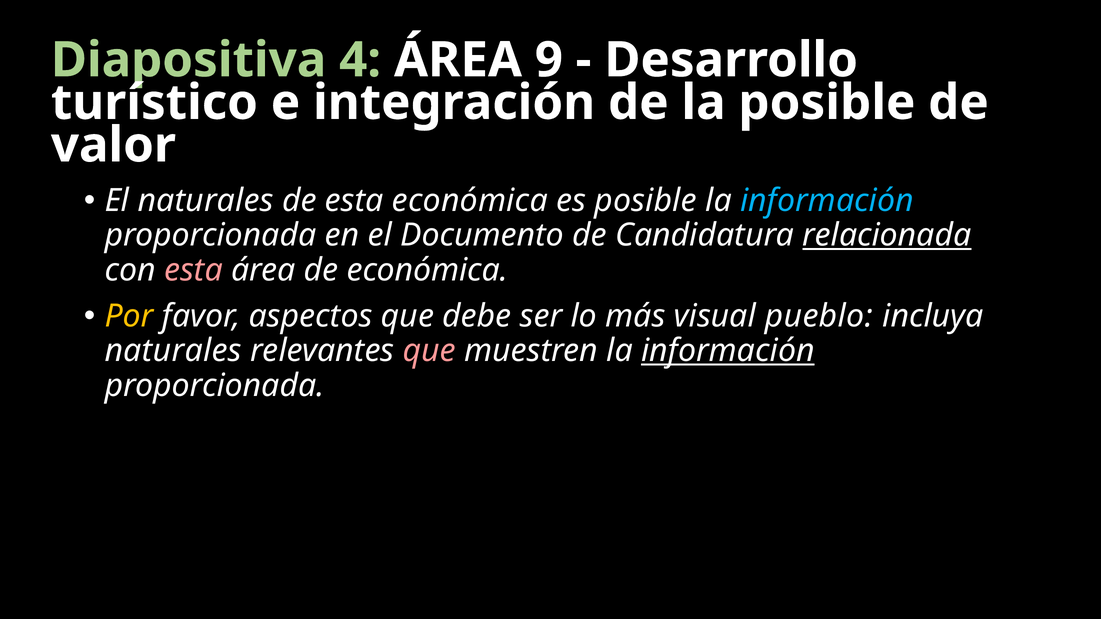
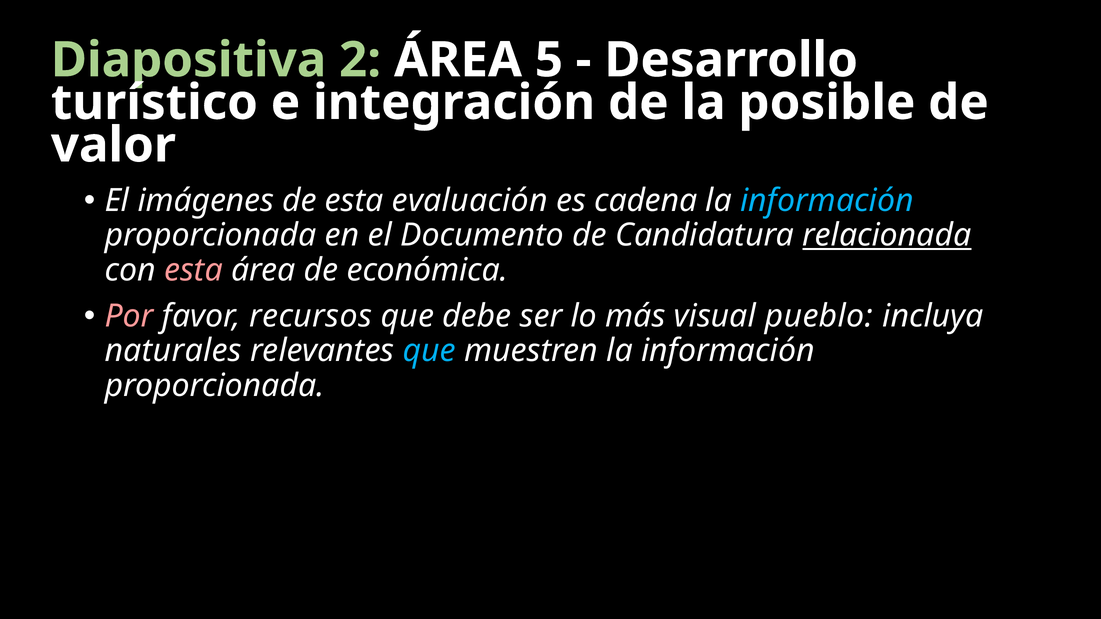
4: 4 -> 2 (360, 60)
9: 9 -> 5 (549, 60)
El naturales: naturales -> imágenes (206, 201)
esta económica: económica -> evaluación (470, 201)
es posible: posible -> cadena (646, 201)
Por colour: yellow -> pink (129, 316)
aspectos: aspectos -> recursos (310, 316)
que colour: pink -> light blue (429, 351)
información underline: present -> none (728, 351)
